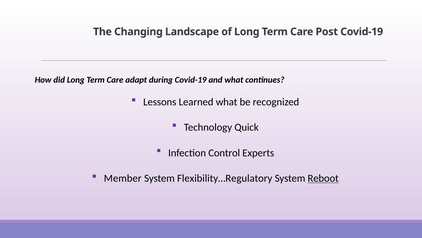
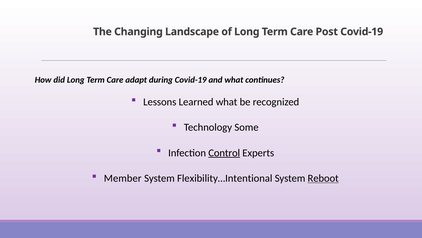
Quick: Quick -> Some (247, 127)
Control underline: none -> present (224, 152)
Flexibility…Regulatory: Flexibility…Regulatory -> Flexibility…Intentional (225, 178)
